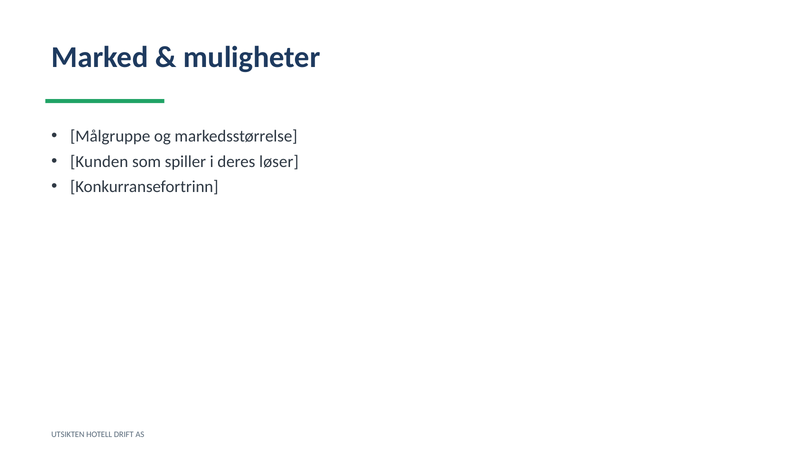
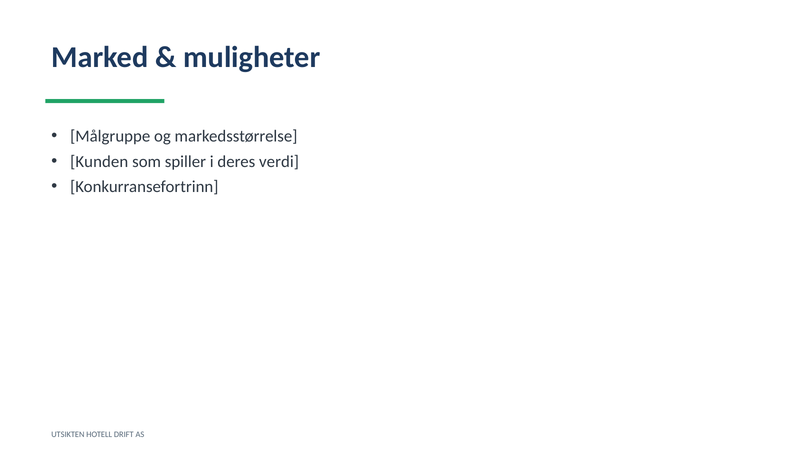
løser: løser -> verdi (279, 162)
